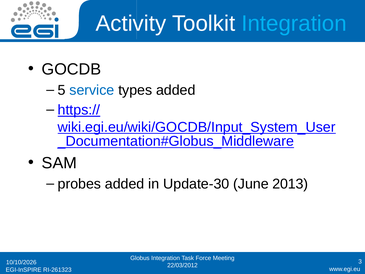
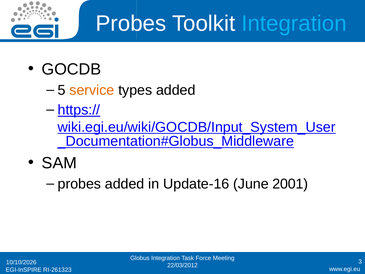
Activity: Activity -> Probes (131, 23)
service colour: blue -> orange (92, 90)
Update-30: Update-30 -> Update-16 (196, 184)
2013: 2013 -> 2001 (290, 184)
